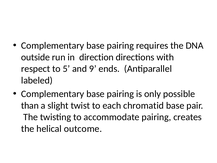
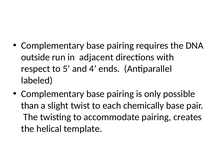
direction: direction -> adjacent (96, 57)
9: 9 -> 4 (93, 69)
chromatid: chromatid -> chemically (144, 105)
outcome: outcome -> template (83, 128)
